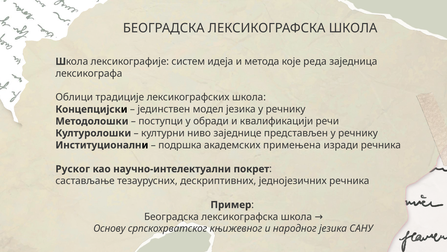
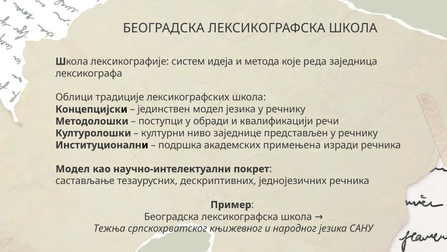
Руског: Руског -> Модел (73, 169)
Основу: Основу -> Тежња (109, 228)
